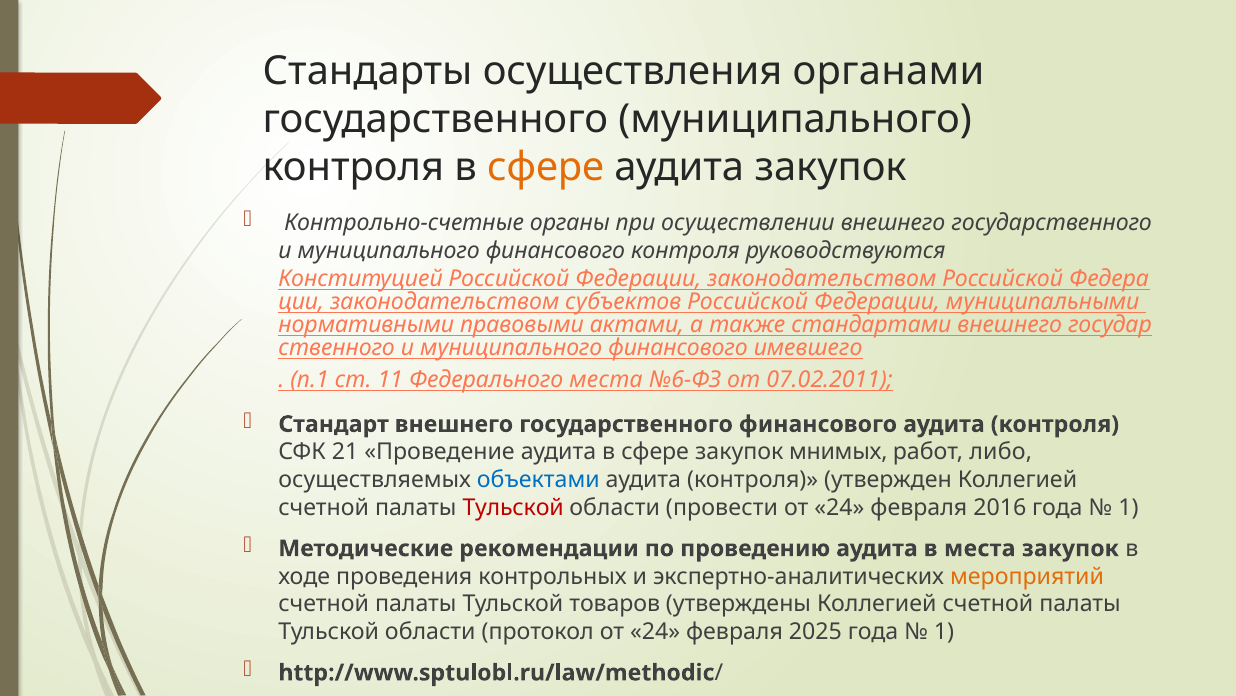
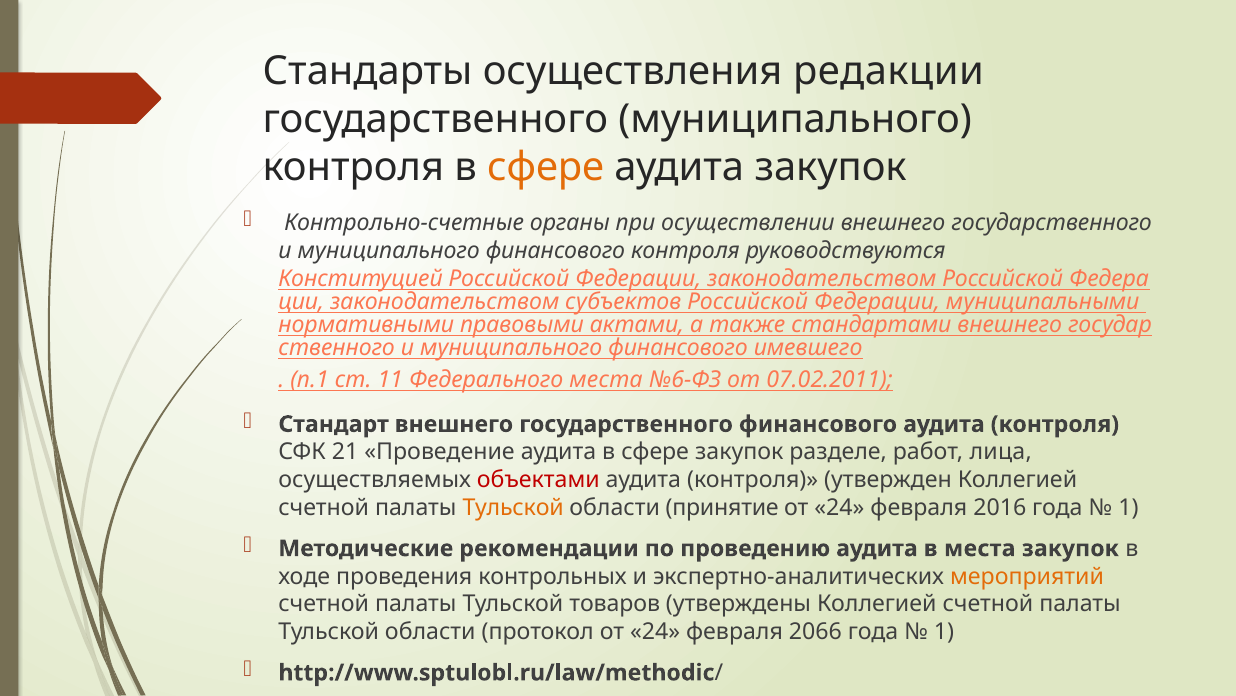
органами: органами -> редакции (888, 71)
мнимых: мнимых -> разделе (838, 452)
либо: либо -> лица (1001, 452)
объектами colour: blue -> red (538, 479)
Тульской colour: red -> orange (513, 507)
провести: провести -> принятие (722, 507)
2025: 2025 -> 2066 (815, 631)
